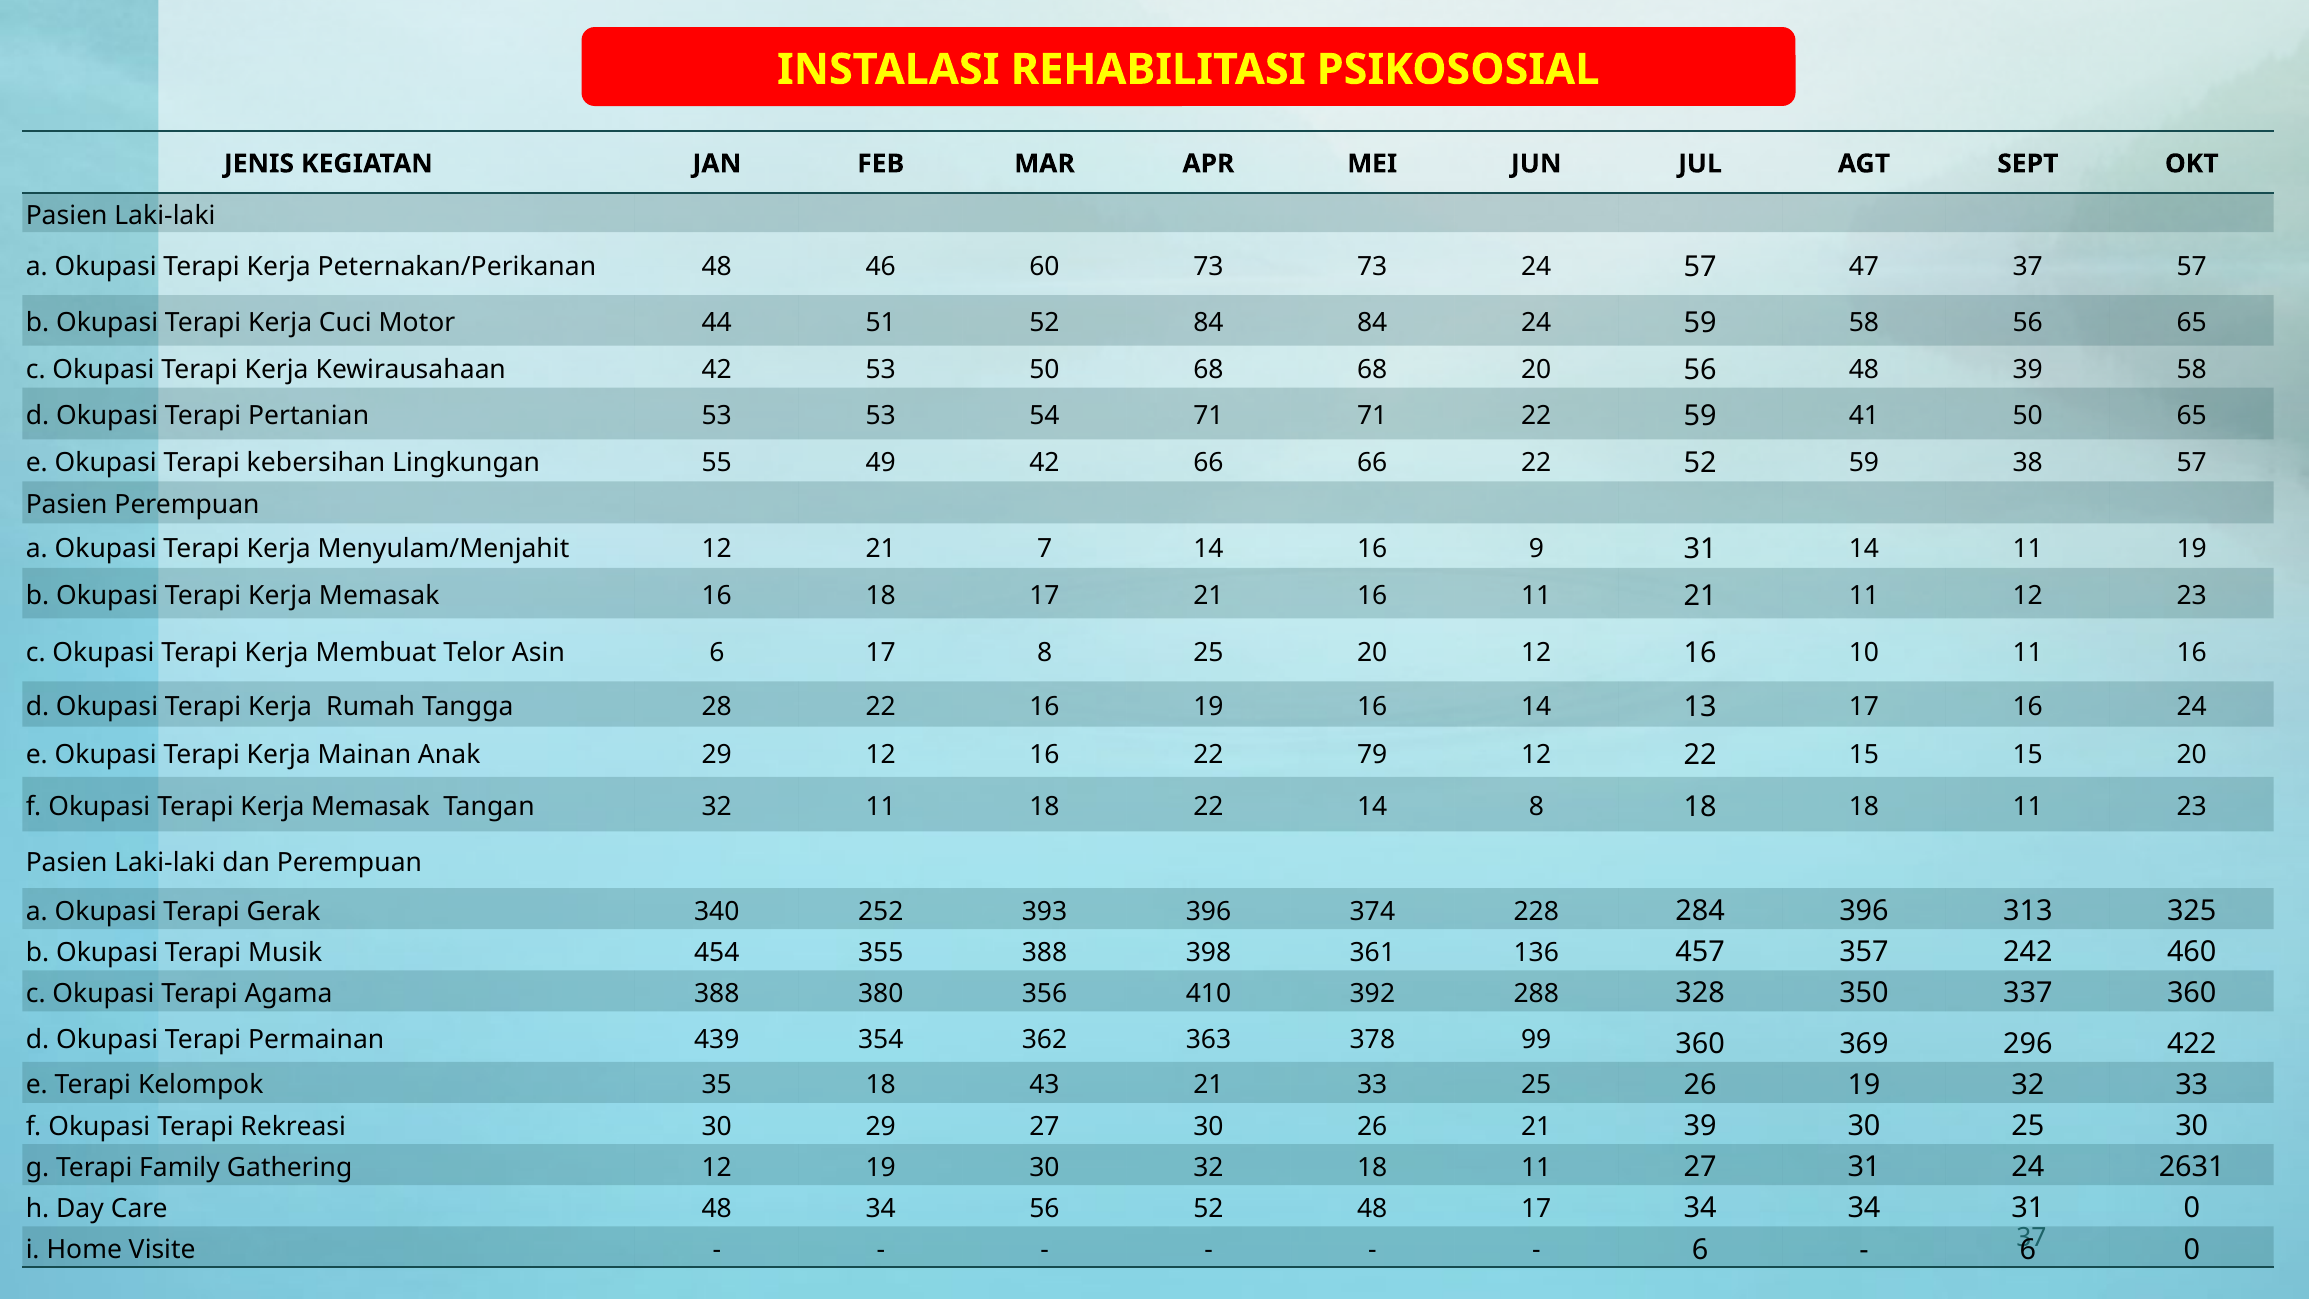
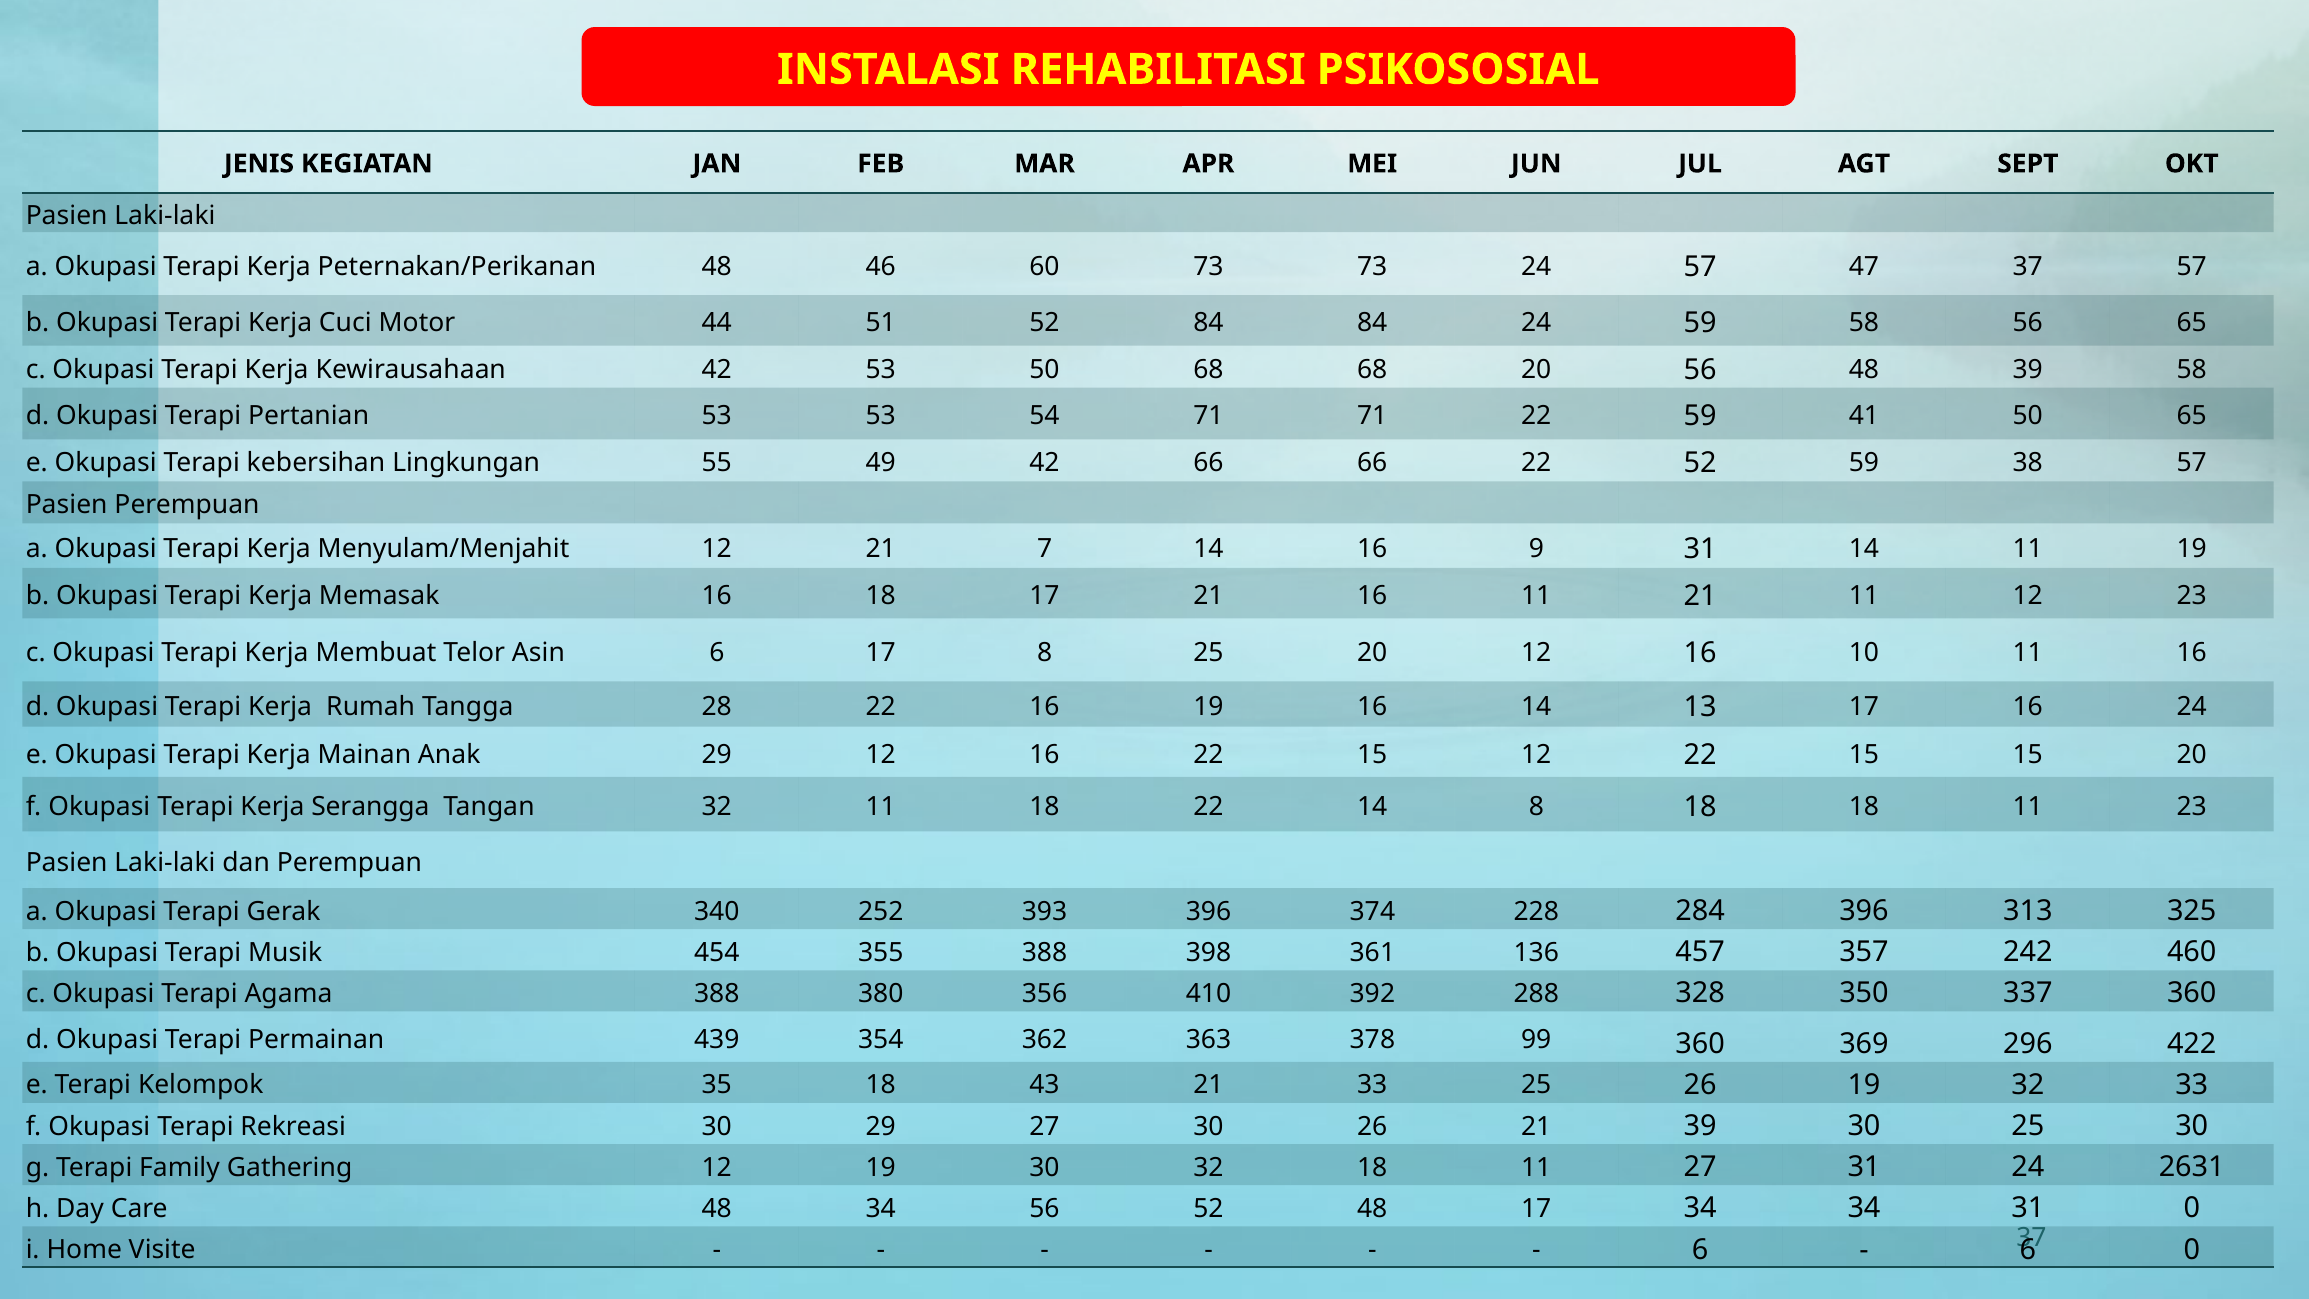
16 22 79: 79 -> 15 (1372, 755)
Memasak: Memasak -> Serangga (370, 807)
